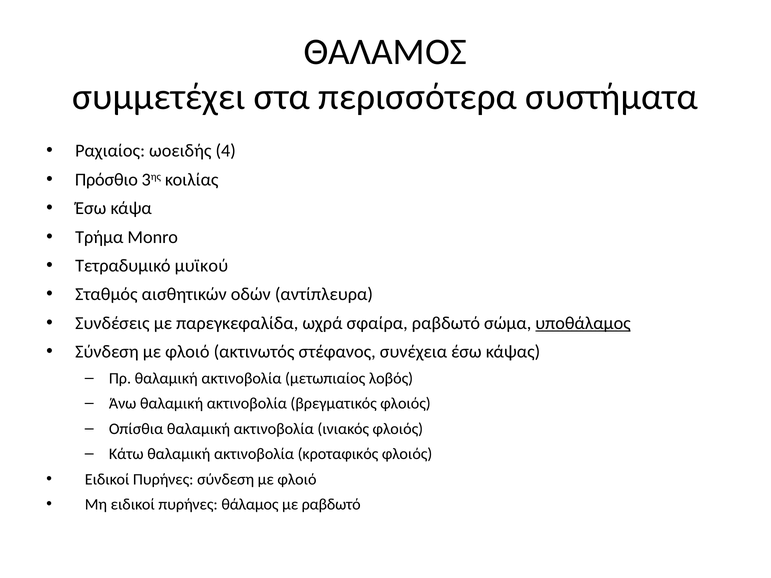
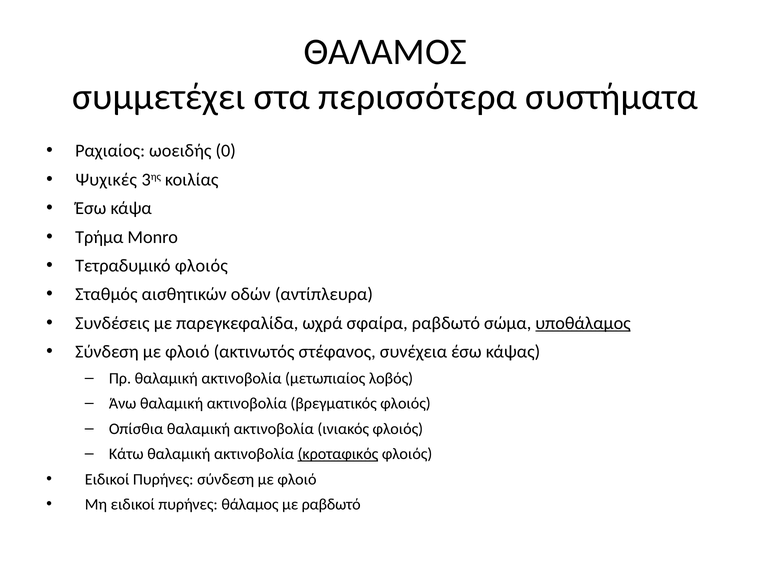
4: 4 -> 0 (226, 151)
Πρόσθιο: Πρόσθιο -> Ψυχικές (106, 180)
Τετραδυμικό μυϊκού: μυϊκού -> φλοιός (201, 266)
κροταφικός underline: none -> present (338, 454)
